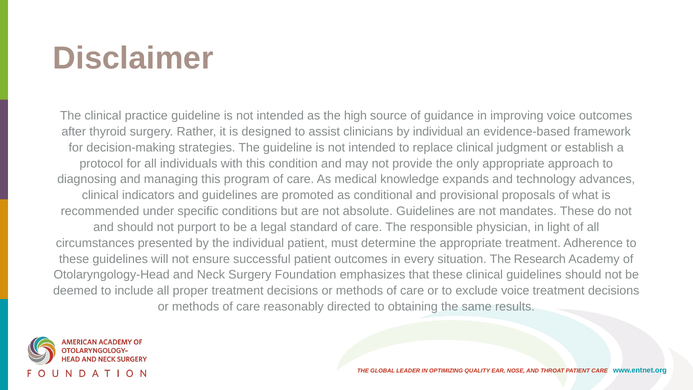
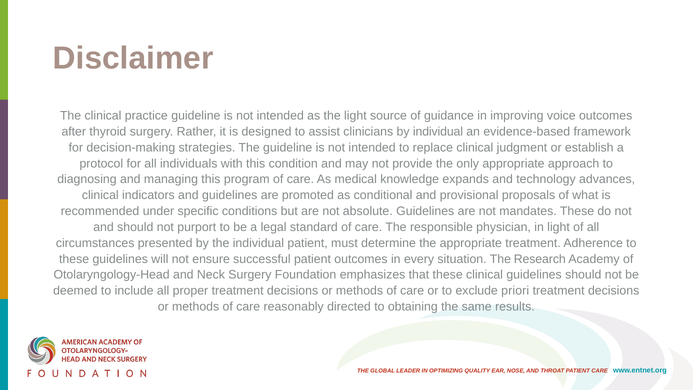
the high: high -> light (355, 116)
exclude voice: voice -> priori (515, 291)
